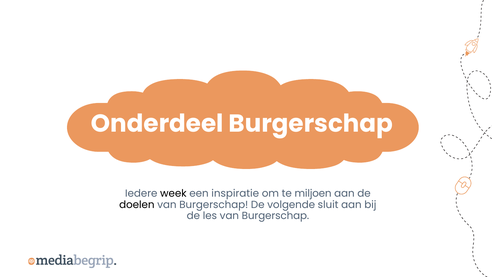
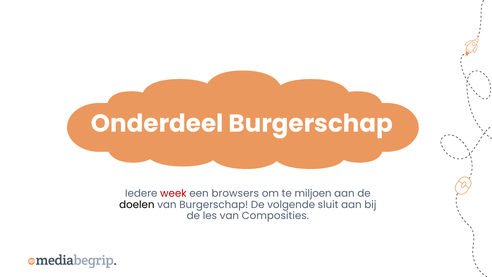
week colour: black -> red (173, 193)
inspiratie: inspiratie -> browsers (235, 193)
les van Burgerschap: Burgerschap -> Composities (275, 216)
